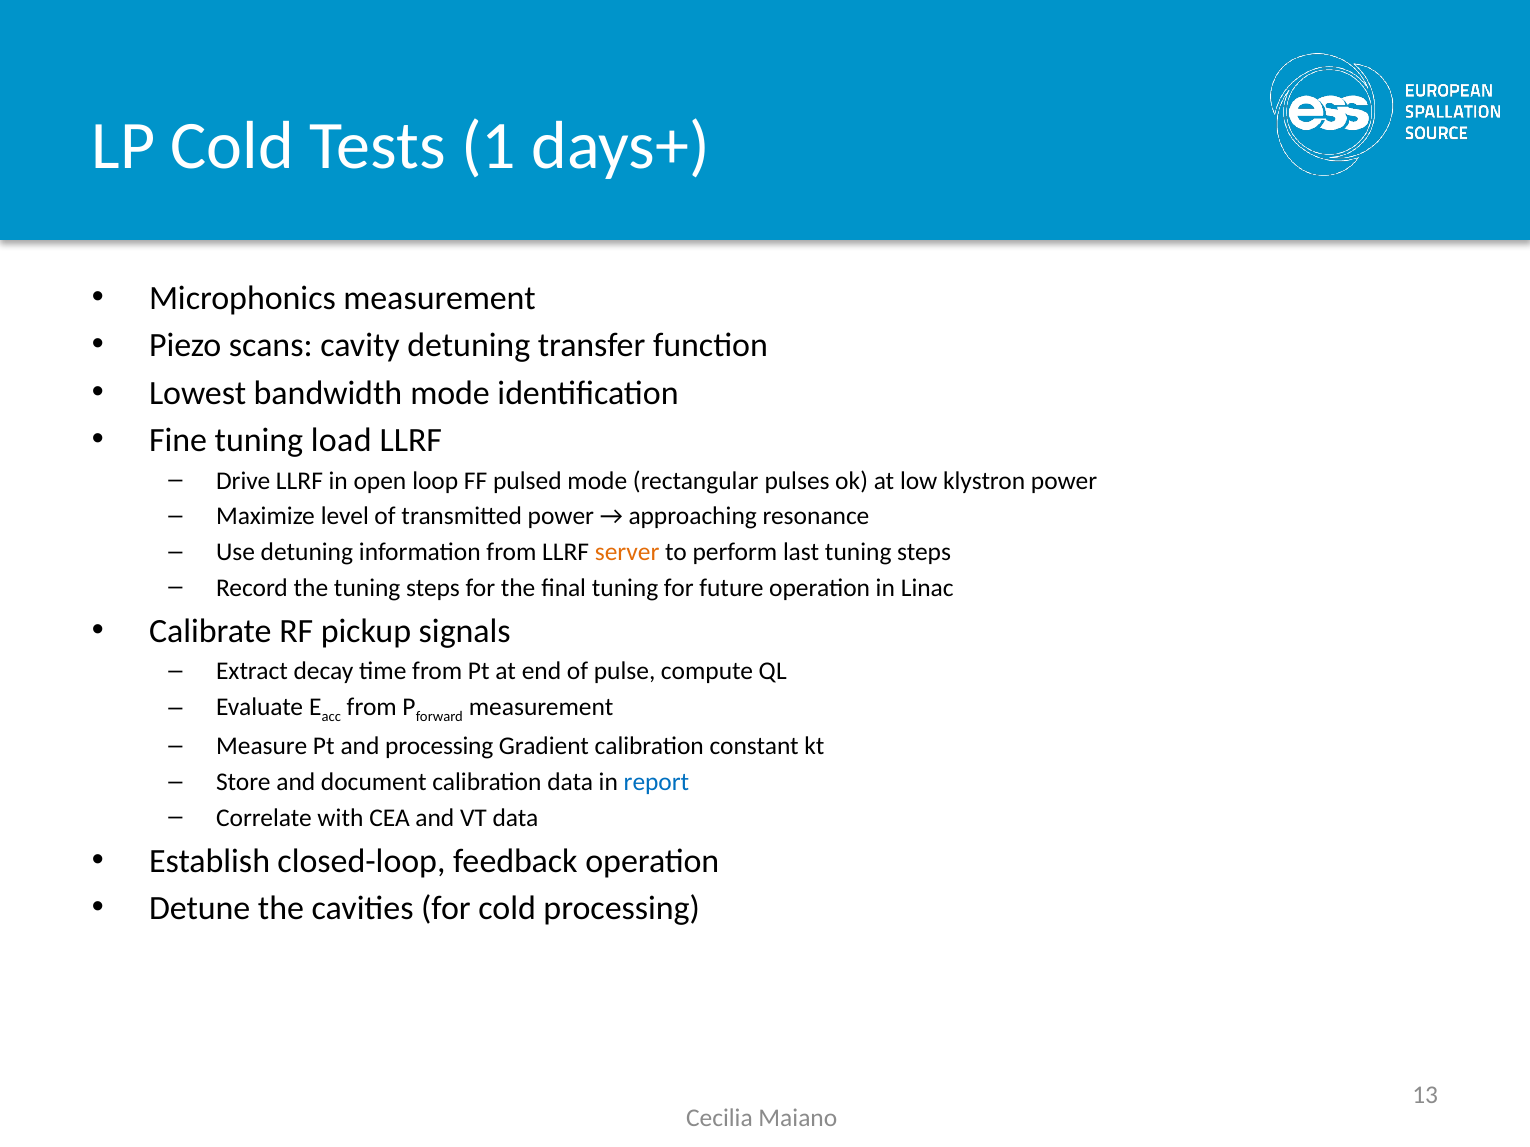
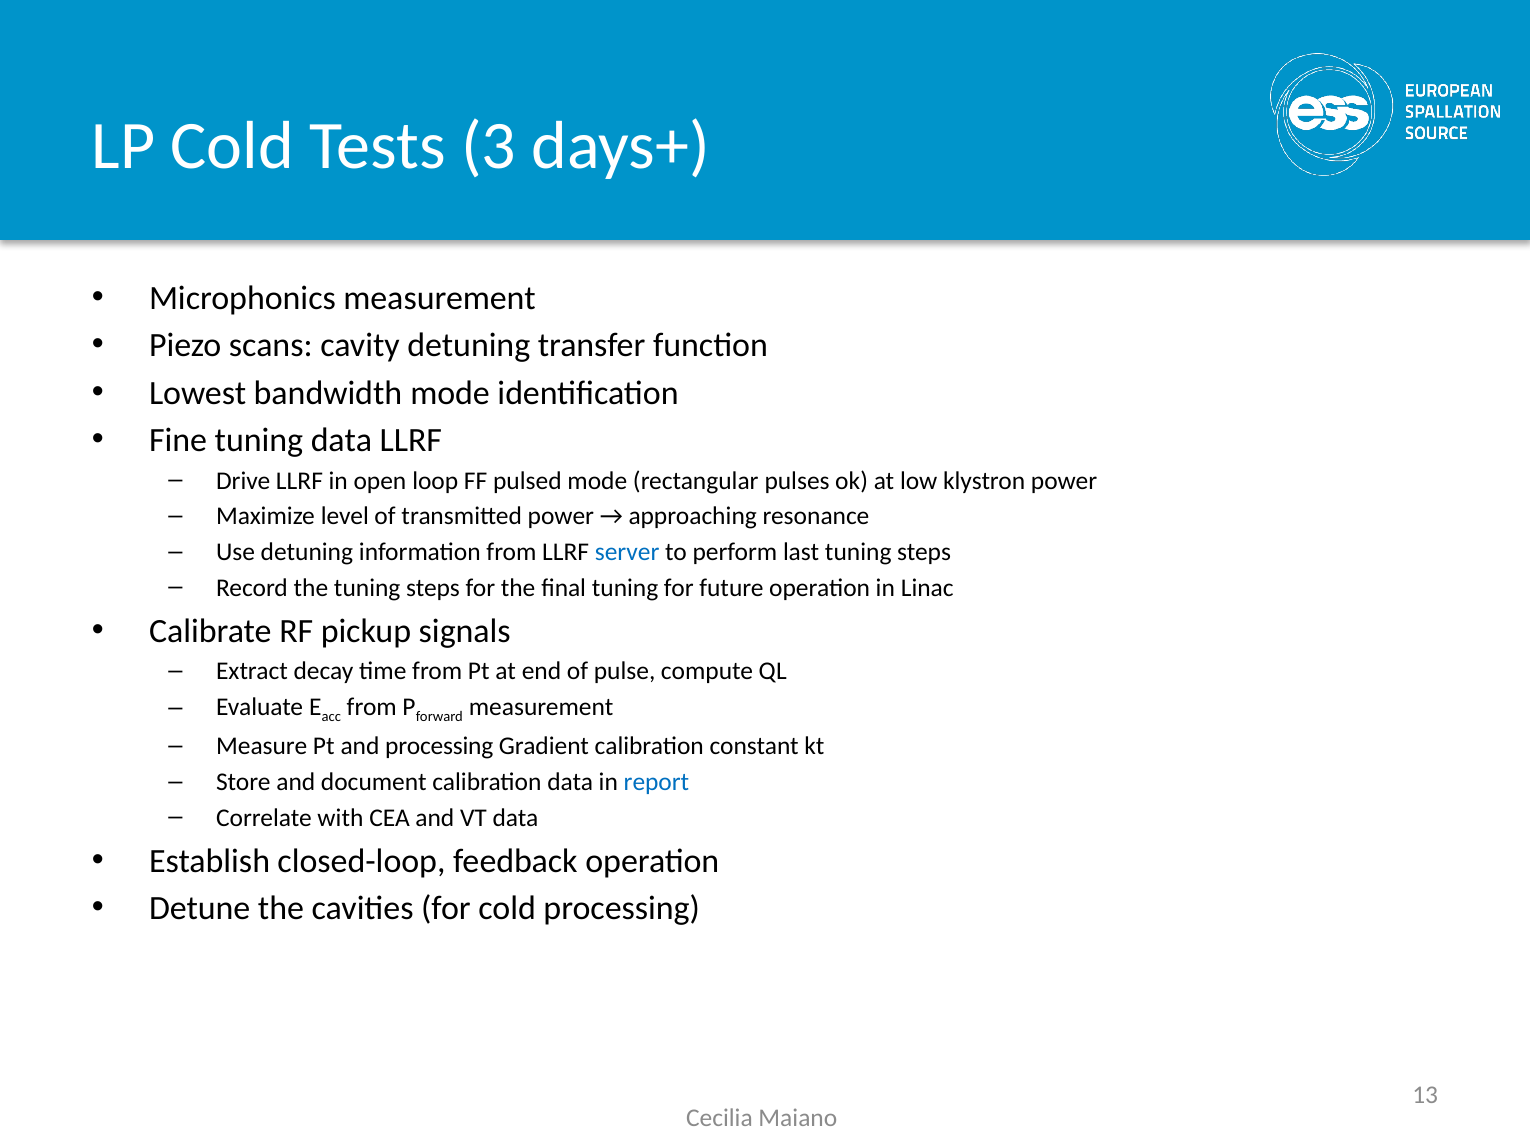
1: 1 -> 3 (489, 146)
tuning load: load -> data (341, 441)
server colour: orange -> blue (627, 552)
